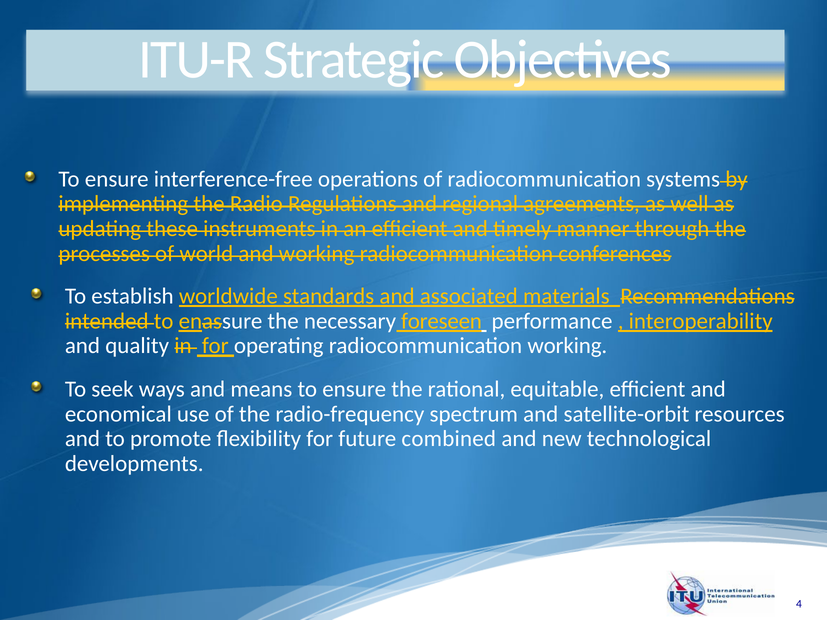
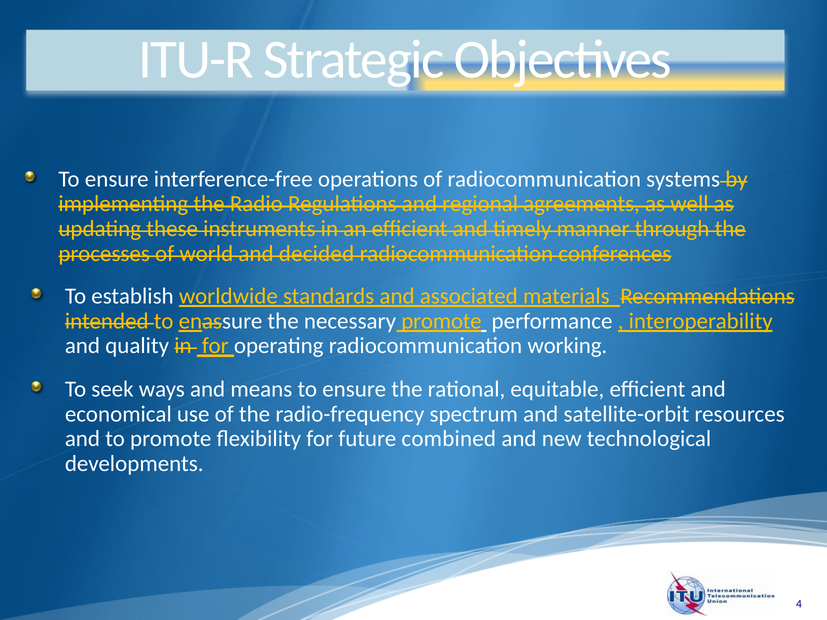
and working: working -> decided (317, 254)
necessary foreseen: foreseen -> promote (441, 321)
